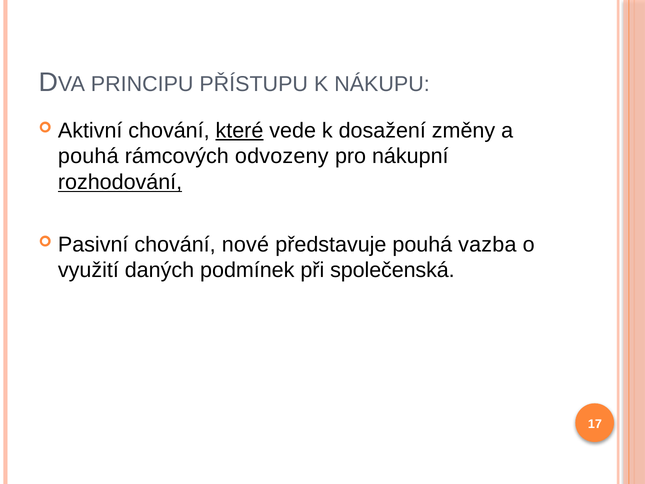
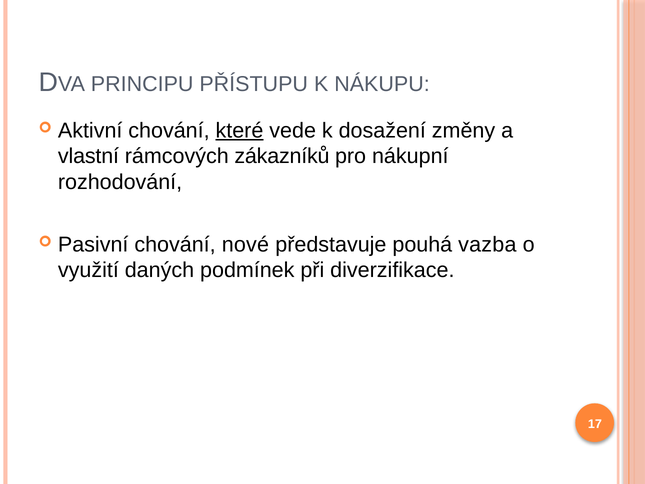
pouhá: pouhá -> vlastní (88, 156)
odvozeny: odvozeny -> zákazníků (282, 156)
rozhodování underline: present -> none (120, 182)
společenská: společenská -> diverzifikace (392, 270)
